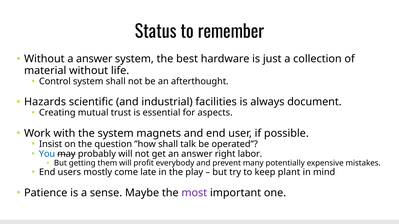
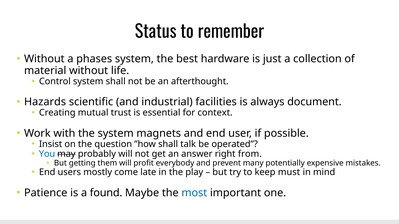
a answer: answer -> phases (94, 59)
aspects: aspects -> context (215, 113)
labor: labor -> from (250, 154)
plant: plant -> must (289, 173)
sense: sense -> found (106, 193)
most colour: purple -> blue (194, 193)
